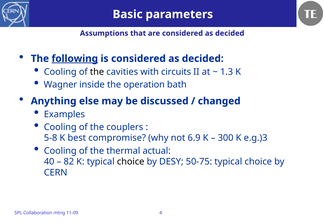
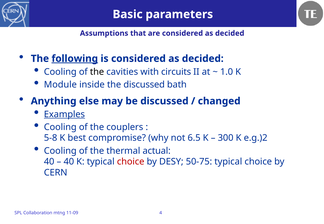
1.3: 1.3 -> 1.0 (227, 72)
Wagner: Wagner -> Module (60, 85)
the operation: operation -> discussed (144, 85)
Examples underline: none -> present (64, 114)
6.9: 6.9 -> 6.5 (194, 138)
e.g.)3: e.g.)3 -> e.g.)2 (256, 138)
82: 82 -> 40 (69, 162)
choice colour: black -> red (131, 162)
